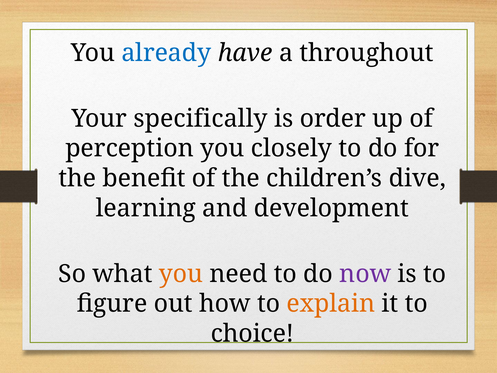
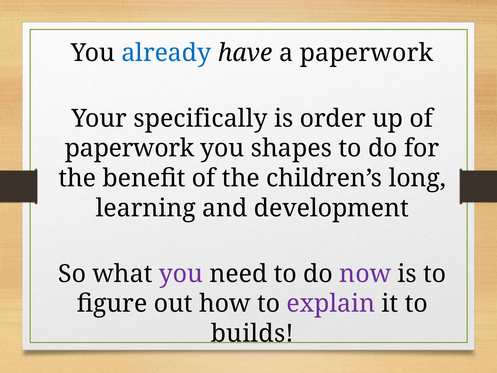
a throughout: throughout -> paperwork (366, 53)
perception: perception -> paperwork (130, 148)
closely: closely -> shapes (291, 148)
dive: dive -> long (417, 178)
you colour: orange -> purple (181, 274)
explain colour: orange -> purple (331, 304)
choice: choice -> builds (252, 333)
